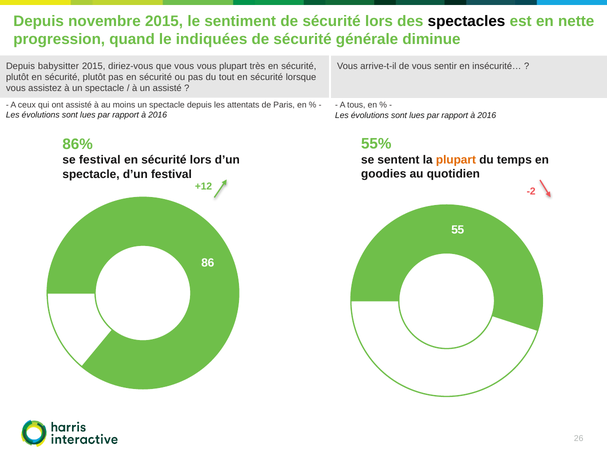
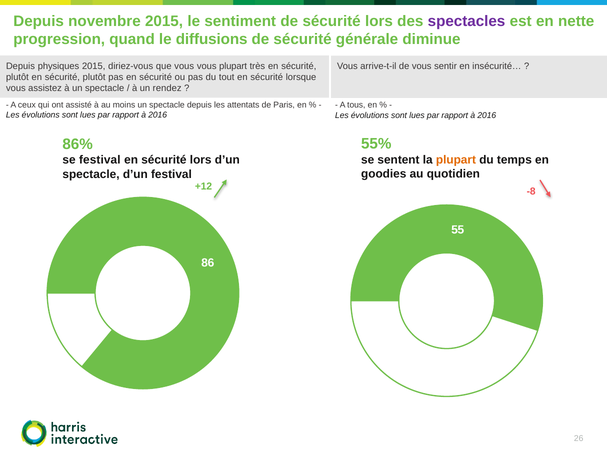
spectacles colour: black -> purple (467, 21)
indiquées: indiquées -> diffusions (212, 39)
babysitter: babysitter -> physiques (58, 66)
un assisté: assisté -> rendez (167, 88)
-2: -2 -> -8 (531, 192)
